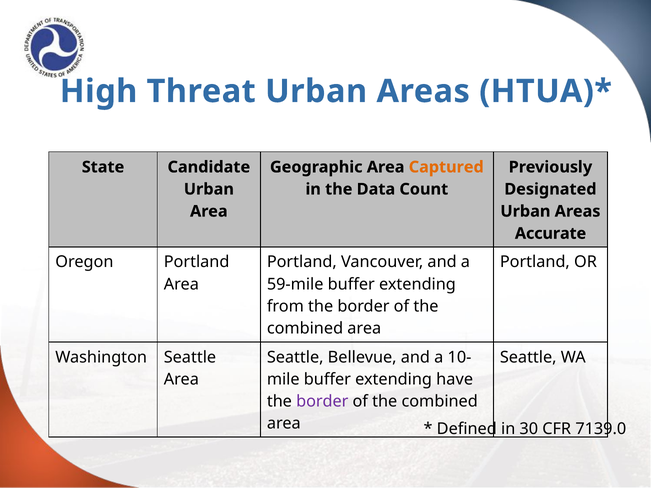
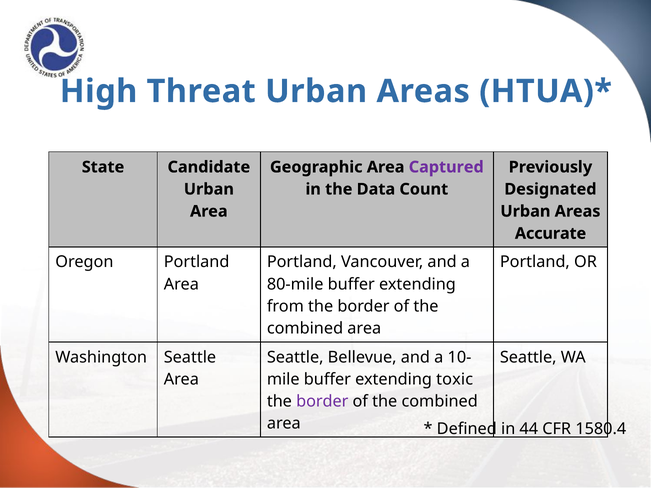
Captured colour: orange -> purple (446, 167)
59-mile: 59-mile -> 80-mile (295, 284)
have: have -> toxic (455, 380)
30: 30 -> 44 (529, 429)
7139.0: 7139.0 -> 1580.4 (601, 429)
